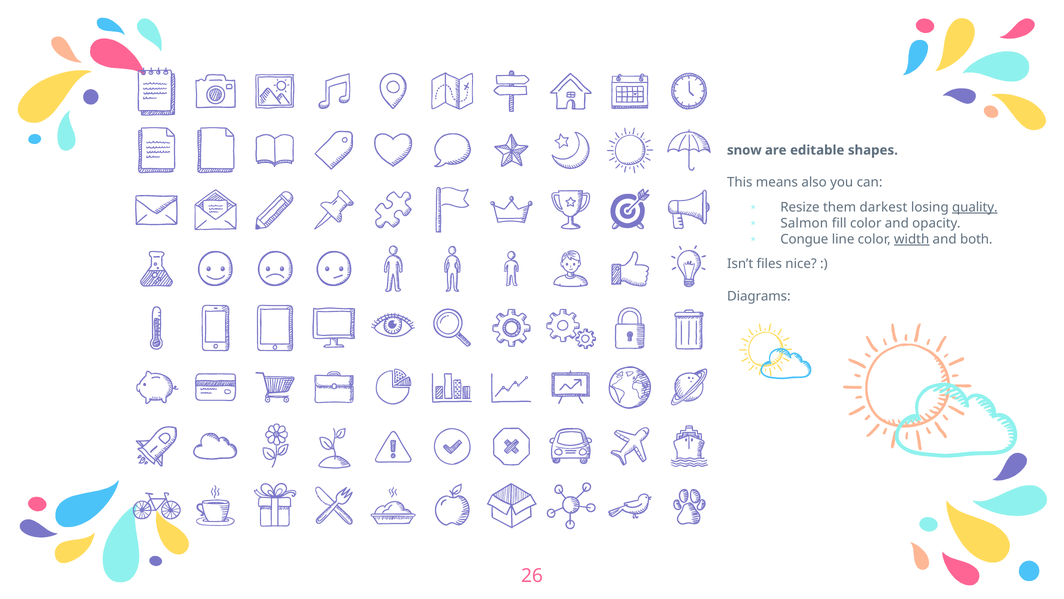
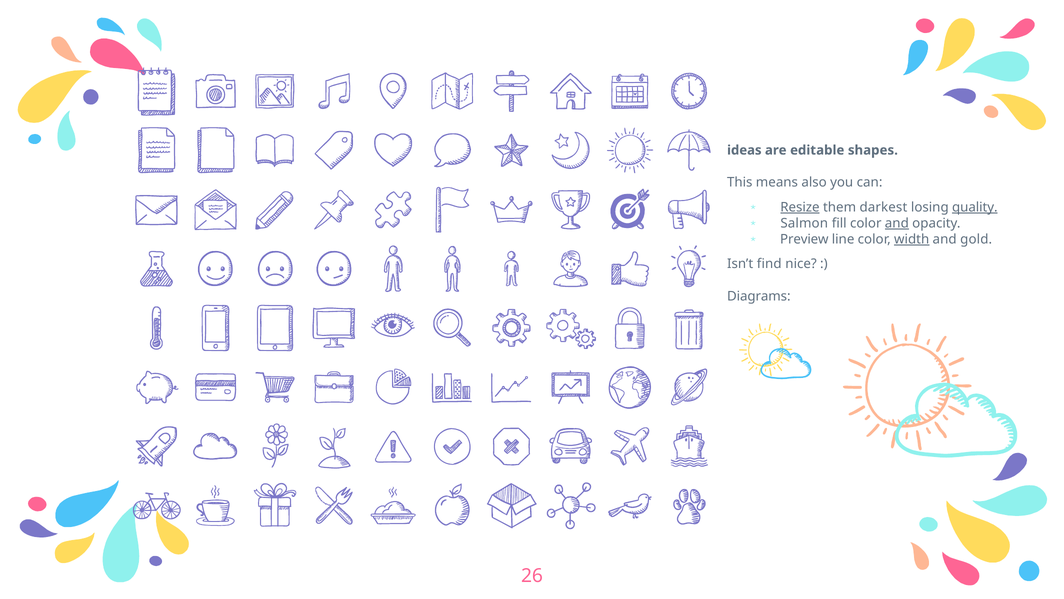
snow: snow -> ideas (744, 150)
Resize underline: none -> present (800, 207)
and underline: none -> present (897, 223)
Congue: Congue -> Preview (804, 239)
both: both -> gold (976, 239)
files: files -> find (769, 264)
